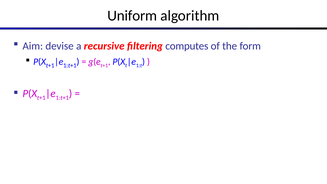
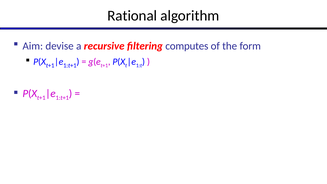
Uniform: Uniform -> Rational (132, 16)
